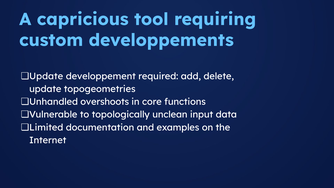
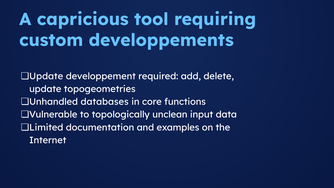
overshoots: overshoots -> databases (105, 102)
